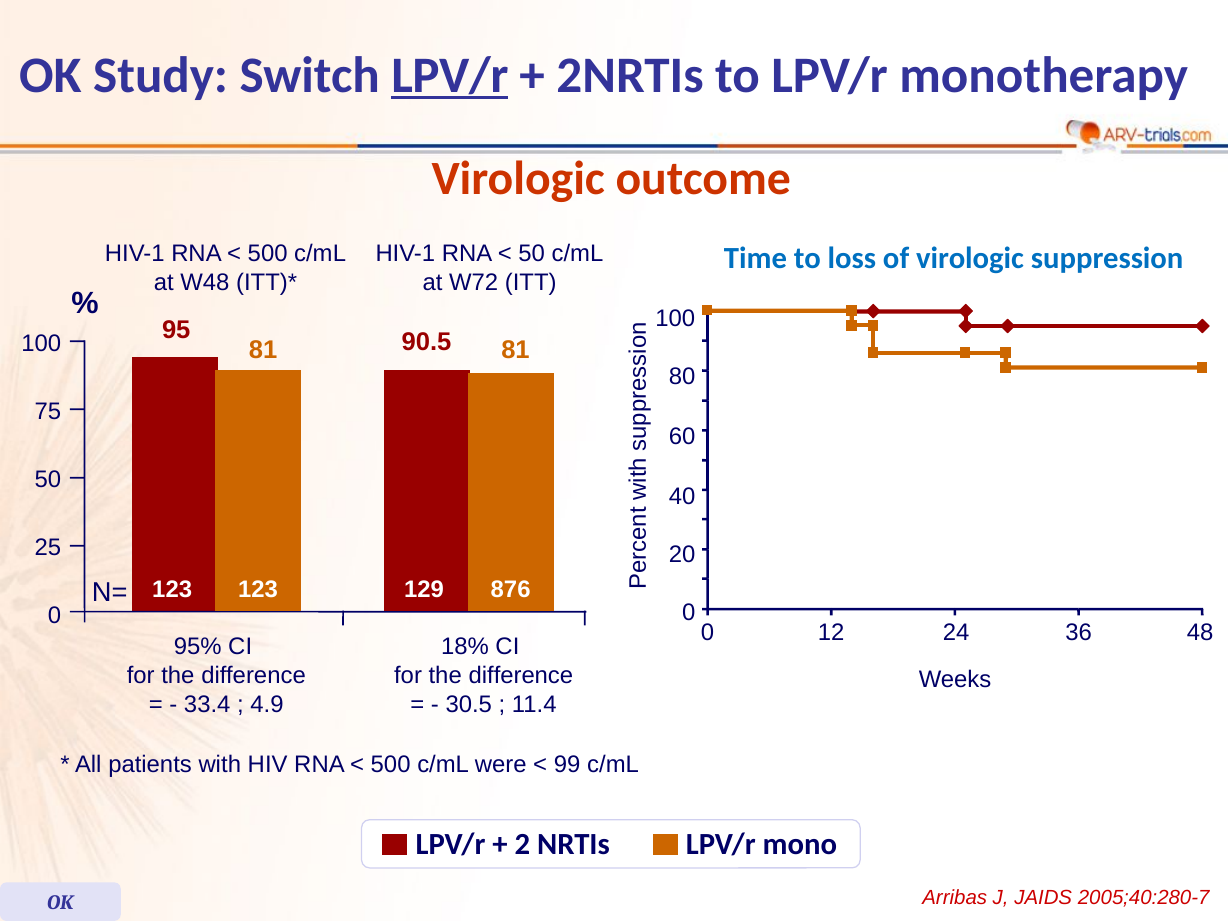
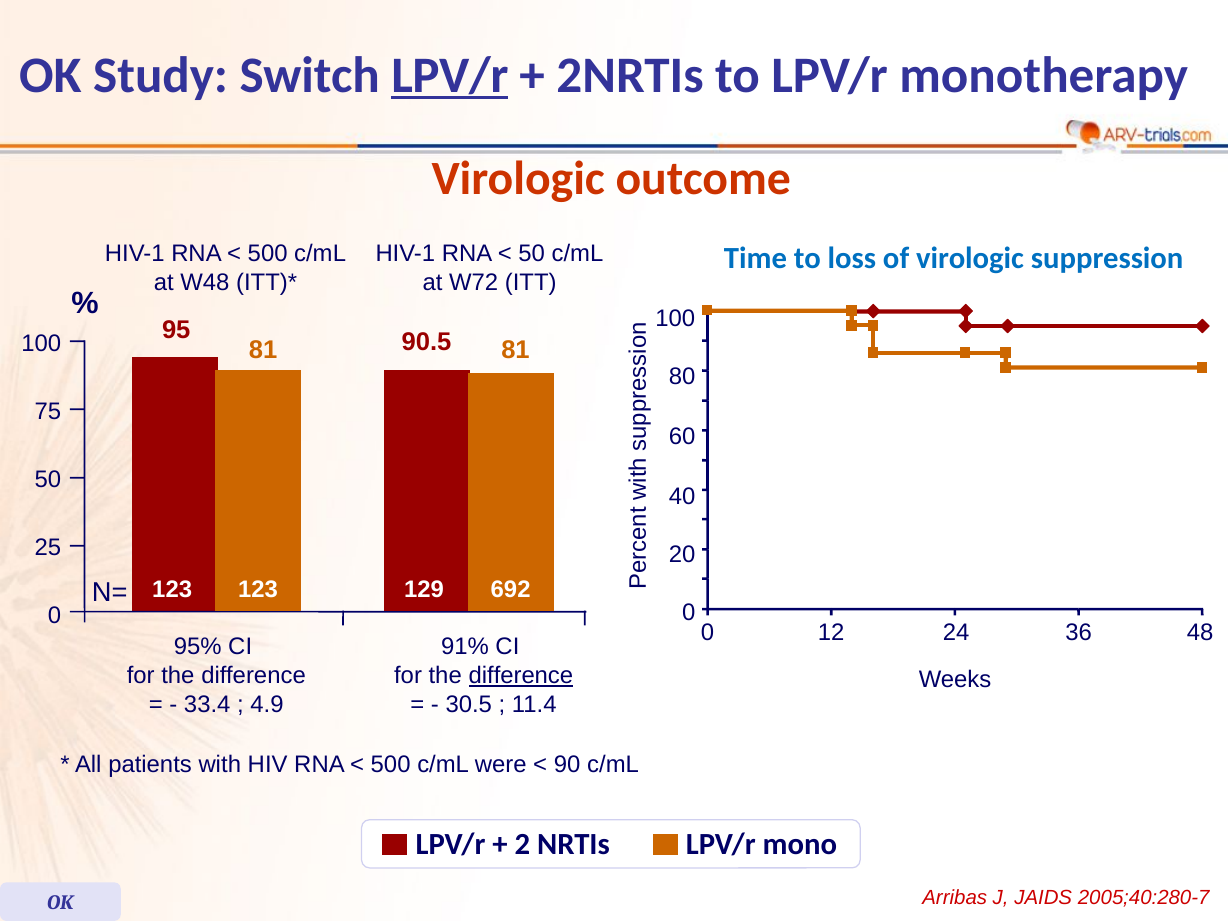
876: 876 -> 692 (511, 590)
18%: 18% -> 91% (465, 647)
difference underline: none -> present (521, 676)
99: 99 -> 90 (567, 765)
